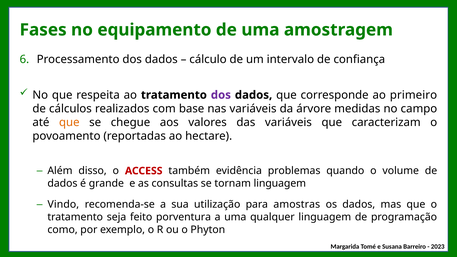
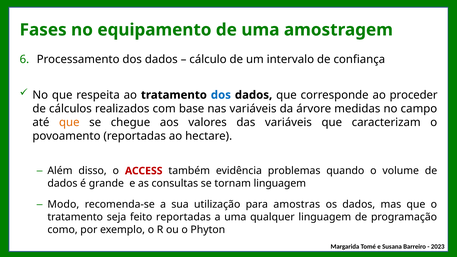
dos colour: purple -> blue (221, 95)
primeiro: primeiro -> proceder (414, 95)
Vindo: Vindo -> Modo (63, 205)
feito porventura: porventura -> reportadas (183, 217)
